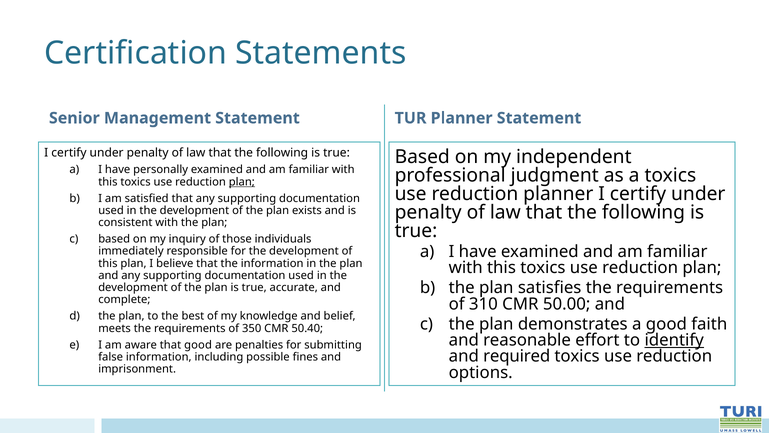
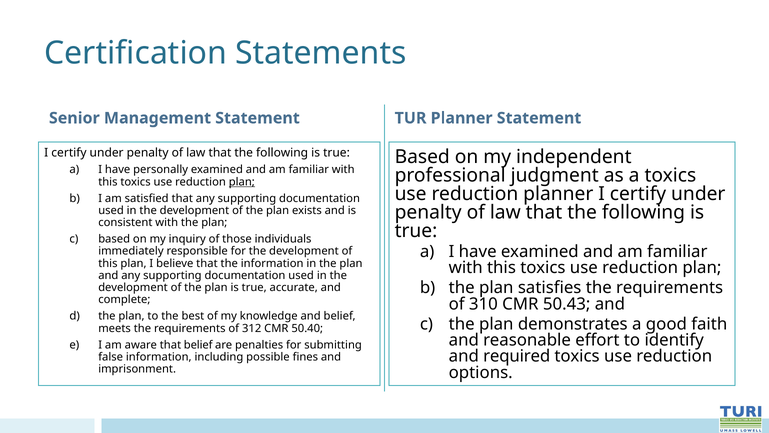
50.00: 50.00 -> 50.43 (567, 304)
350: 350 -> 312 (252, 328)
identify underline: present -> none (674, 340)
that good: good -> belief (198, 344)
